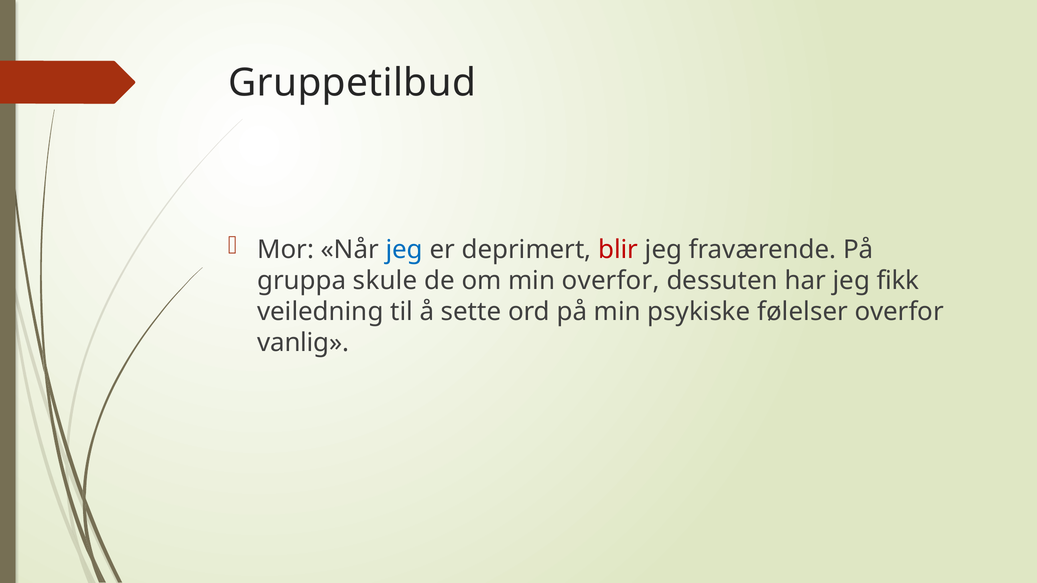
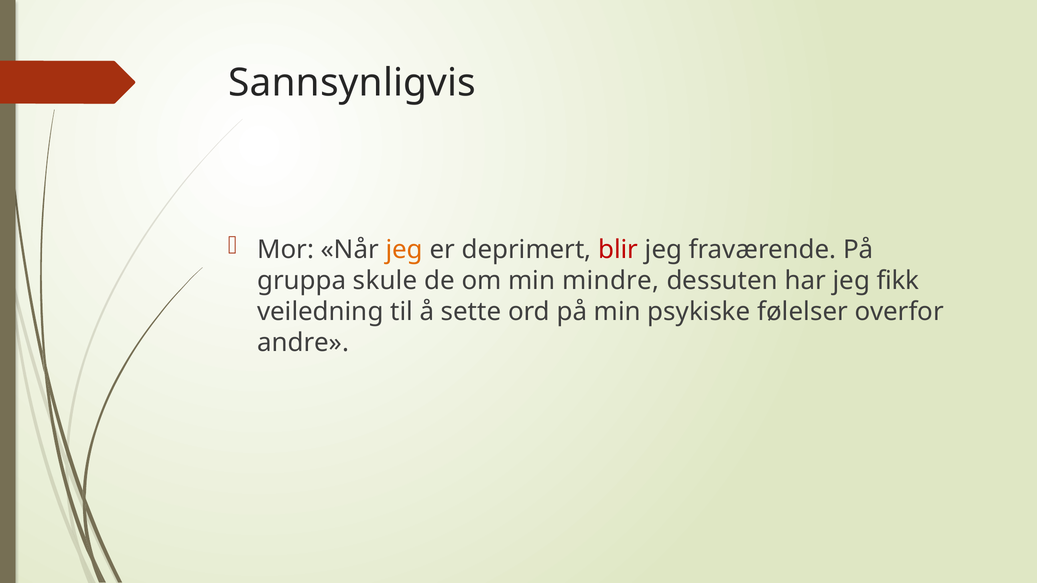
Gruppetilbud: Gruppetilbud -> Sannsynligvis (352, 83)
jeg colour: blue -> orange (404, 250)
min overfor: overfor -> mindre (611, 281)
vanlig: vanlig -> andre (303, 343)
